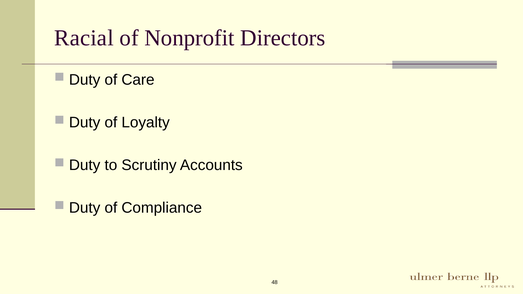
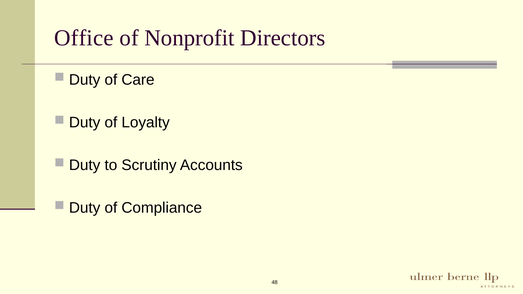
Racial: Racial -> Office (84, 38)
